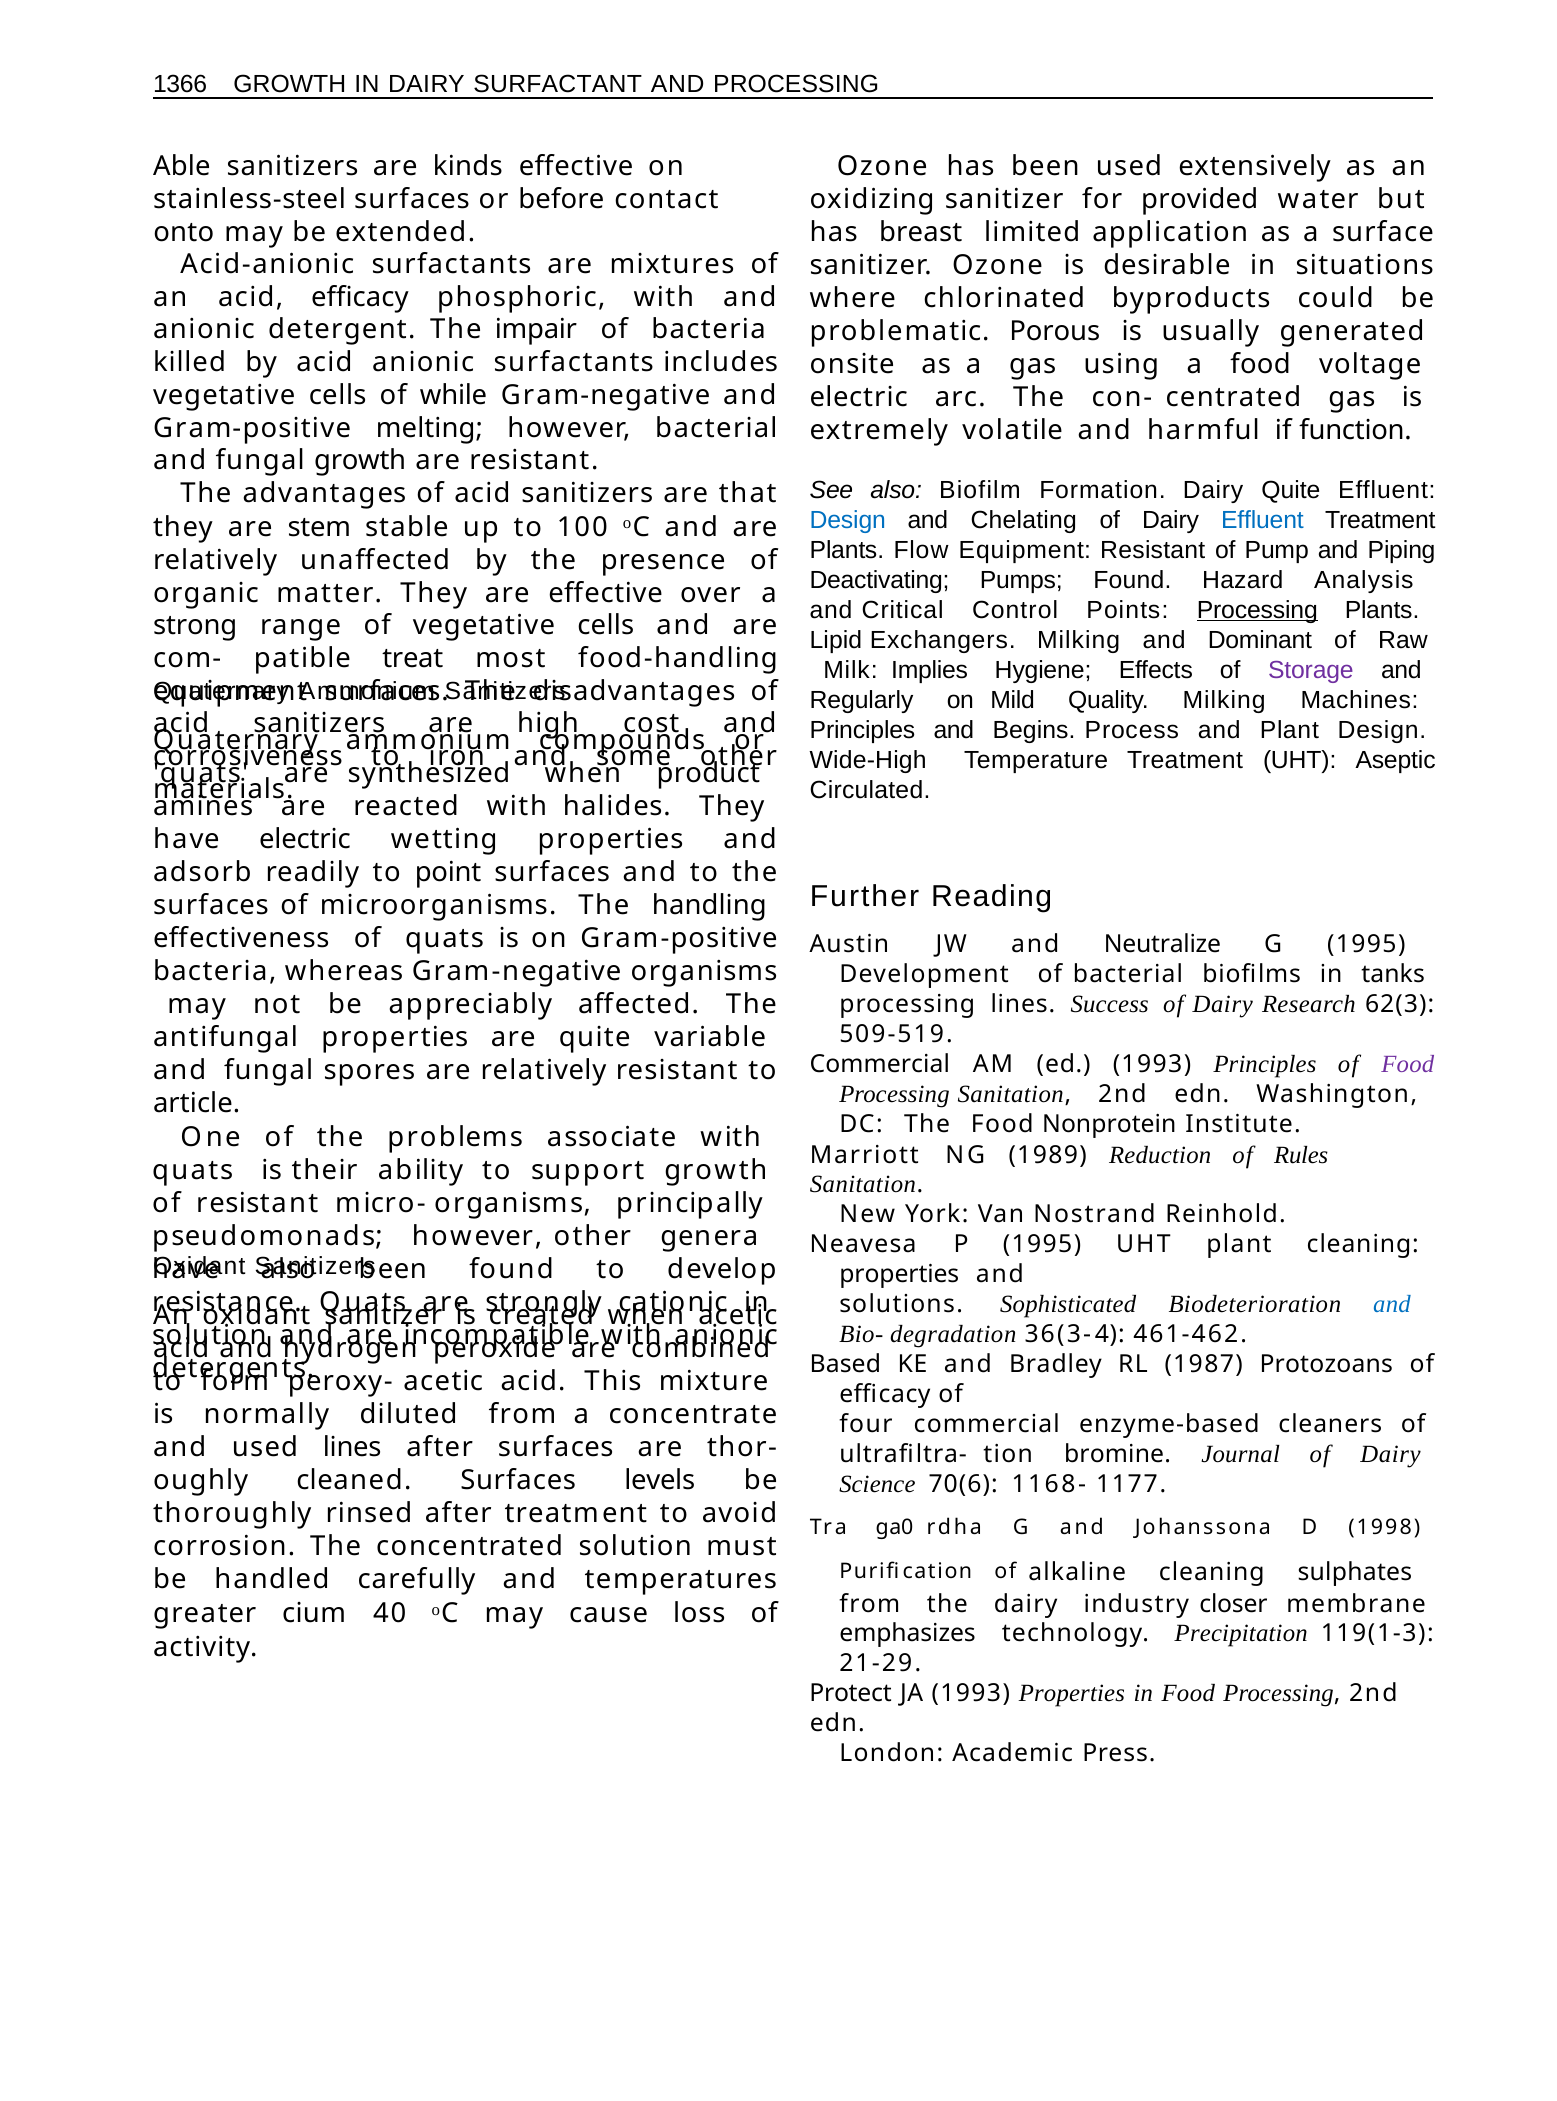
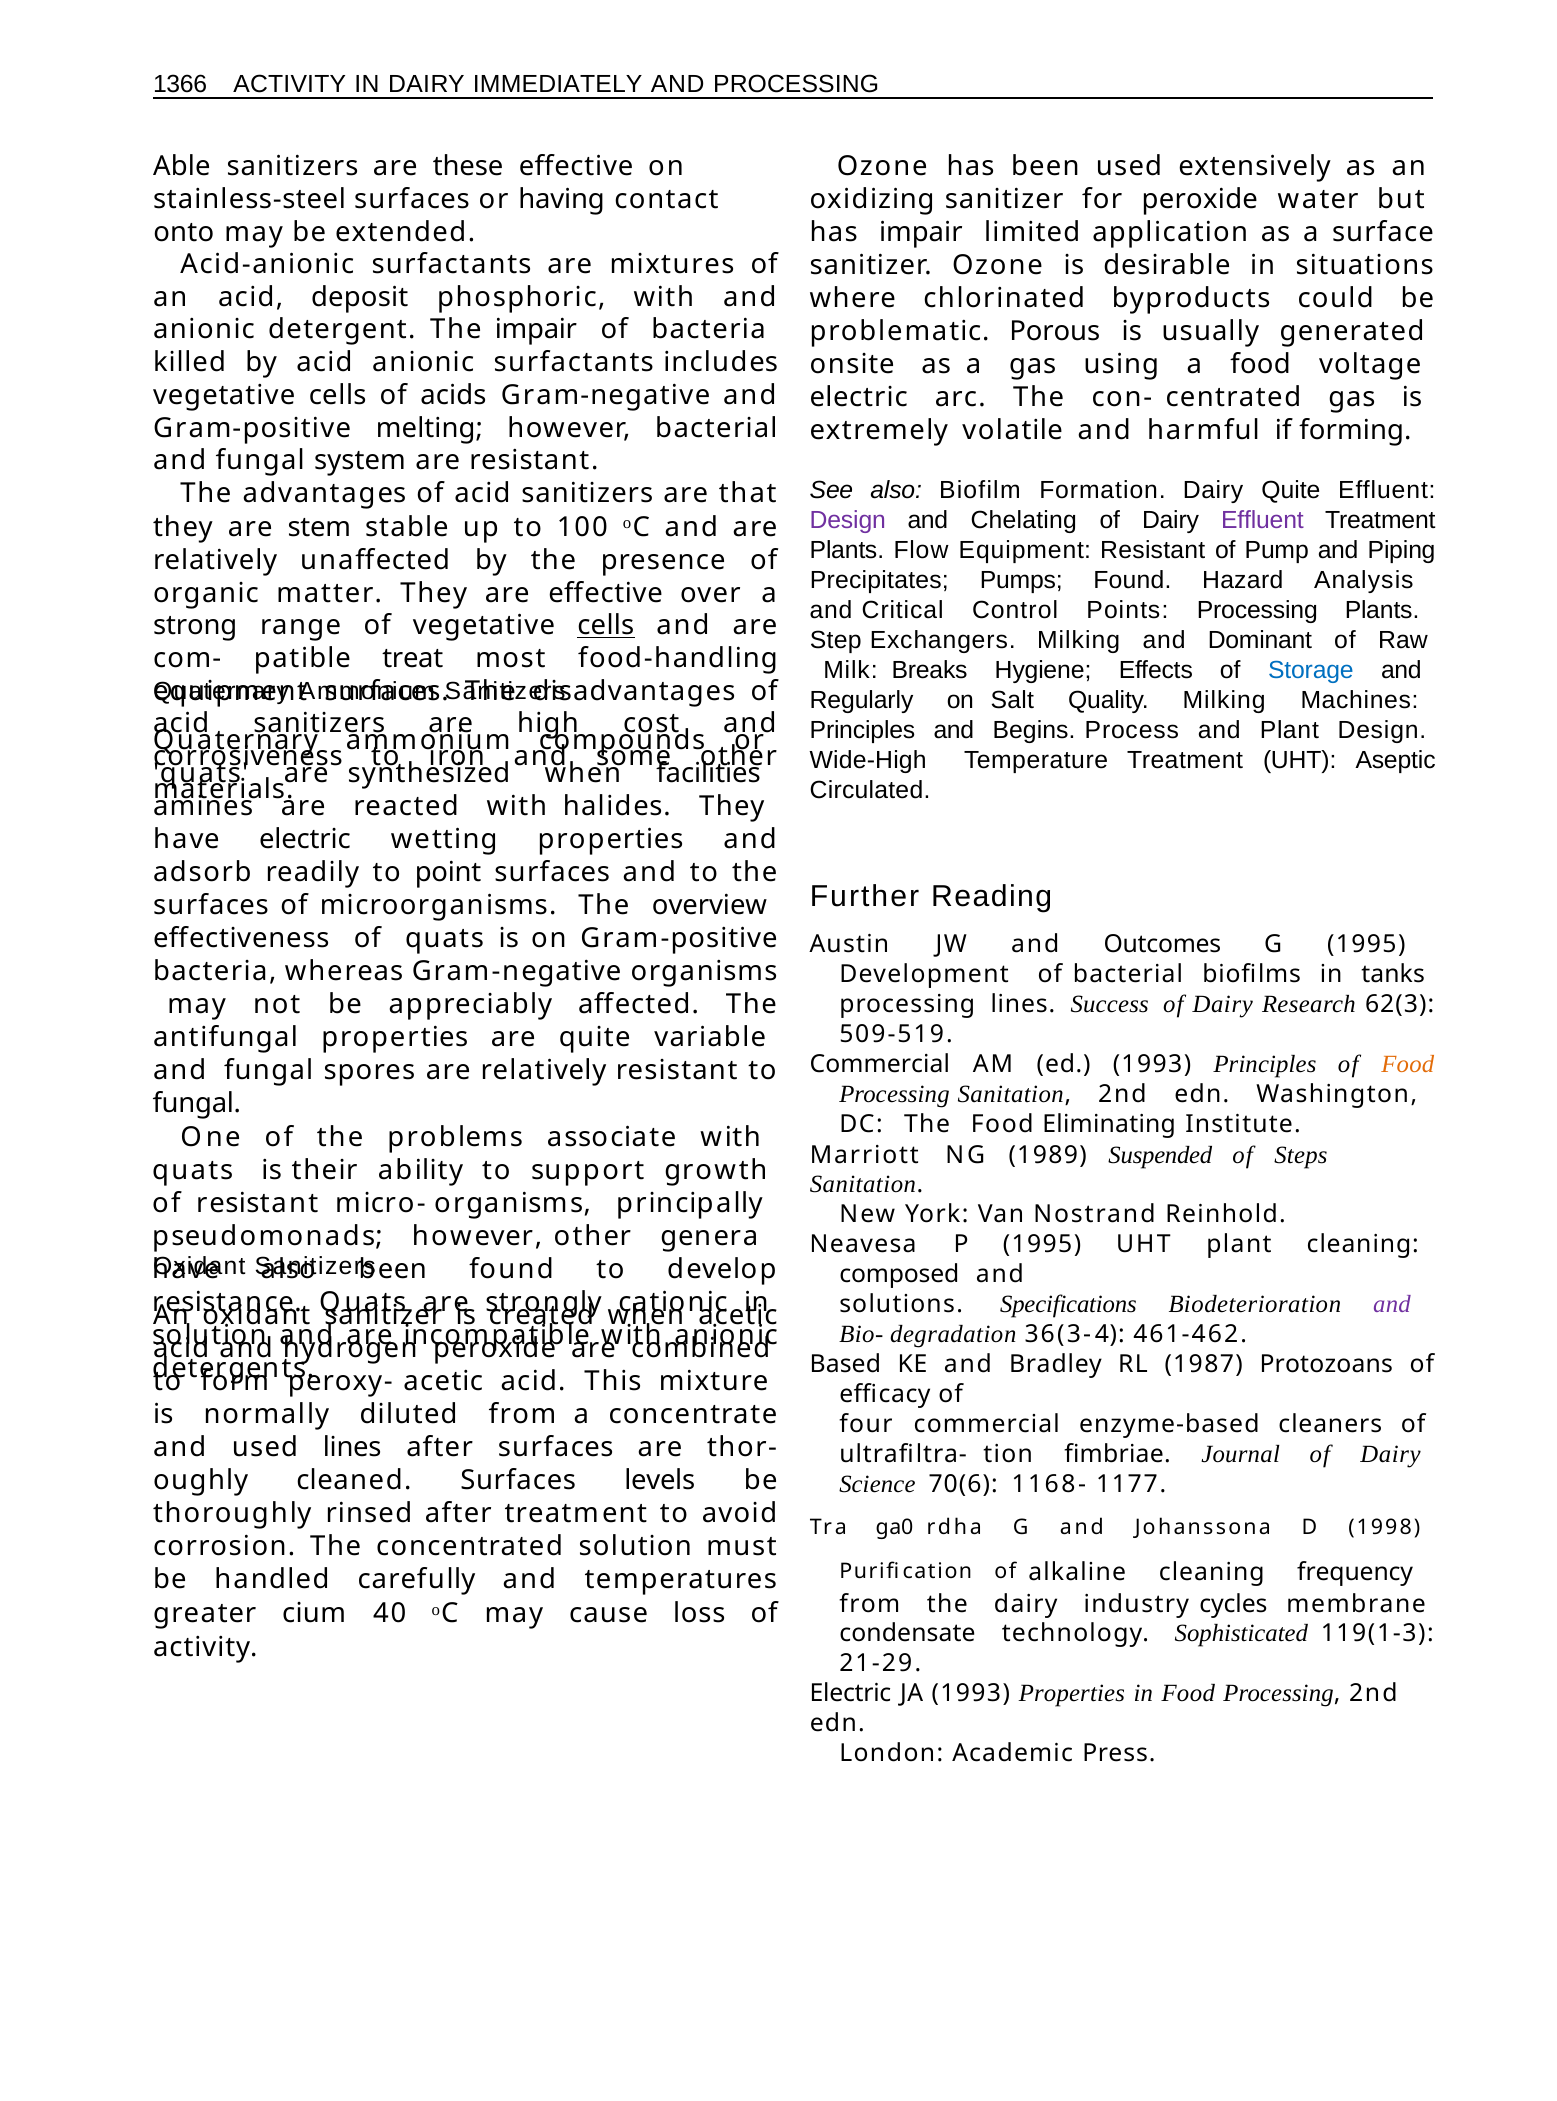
1366 GROWTH: GROWTH -> ACTIVITY (290, 84)
SURFACTANT: SURFACTANT -> IMMEDIATELY (558, 84)
kinds: kinds -> these (468, 167)
before: before -> having (562, 200)
for provided: provided -> peroxide (1200, 200)
has breast: breast -> impair (921, 233)
acid efficacy: efficacy -> deposit (360, 297)
while: while -> acids (453, 395)
function: function -> forming (1355, 431)
fungal growth: growth -> system (360, 461)
Design colour: blue -> purple (848, 520)
Effluent colour: blue -> purple (1262, 520)
Deactivating: Deactivating -> Precipitates (879, 580)
Processing underline: present -> none (1257, 610)
cells underline: none -> present (606, 626)
Lipid: Lipid -> Step (836, 640)
Implies: Implies -> Breaks (930, 670)
Storage colour: purple -> blue (1311, 670)
Mild: Mild -> Salt (1012, 700)
product: product -> facilities (709, 774)
handling: handling -> overview (710, 906)
Neutralize: Neutralize -> Outcomes (1162, 944)
Food colour: purple -> orange (1408, 1065)
article: article -> fungal (197, 1104)
Nonprotein: Nonprotein -> Eliminating (1109, 1124)
Reduction: Reduction -> Suspended (1160, 1155)
Rules: Rules -> Steps (1301, 1155)
properties: properties -> composed (899, 1274)
Sophisticated: Sophisticated -> Specifications (1068, 1304)
and colour: blue -> purple (1392, 1304)
bromine: bromine -> fimbriae (1117, 1454)
sulphates: sulphates -> frequency (1355, 1572)
closer: closer -> cycles (1233, 1604)
emphasizes: emphasizes -> condensate (907, 1634)
Precipitation: Precipitation -> Sophisticated (1241, 1634)
Protect: Protect -> Electric (851, 1694)
